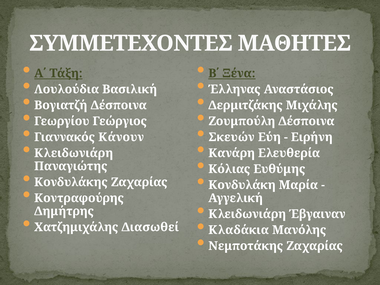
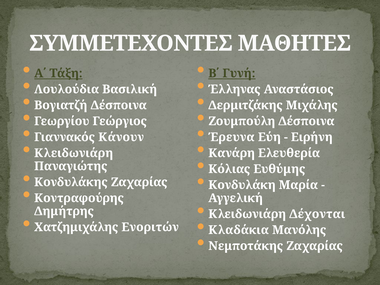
Ξένα: Ξένα -> Γυνή (239, 73)
Σκευών: Σκευών -> Έρευνα (231, 137)
Έβγαιναν: Έβγαιναν -> Δέχονται (317, 214)
Διασωθεί: Διασωθεί -> Ενοριτών (150, 227)
